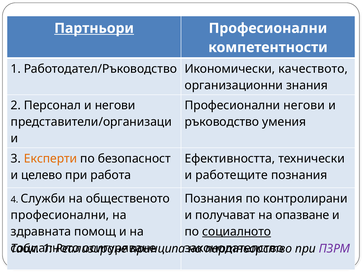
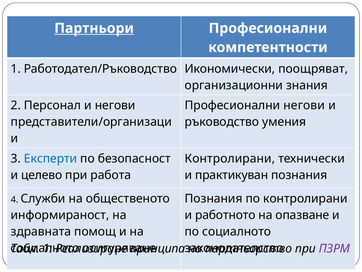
качеството: качеството -> поощряват (313, 69)
Експерти colour: orange -> blue (51, 158)
Ефективността: Ефективността -> Контролирани (230, 158)
работещите: работещите -> практикуван (232, 175)
професионални: професионални -> информираност (60, 215)
получават: получават -> работното (225, 215)
социалното underline: present -> none (237, 231)
